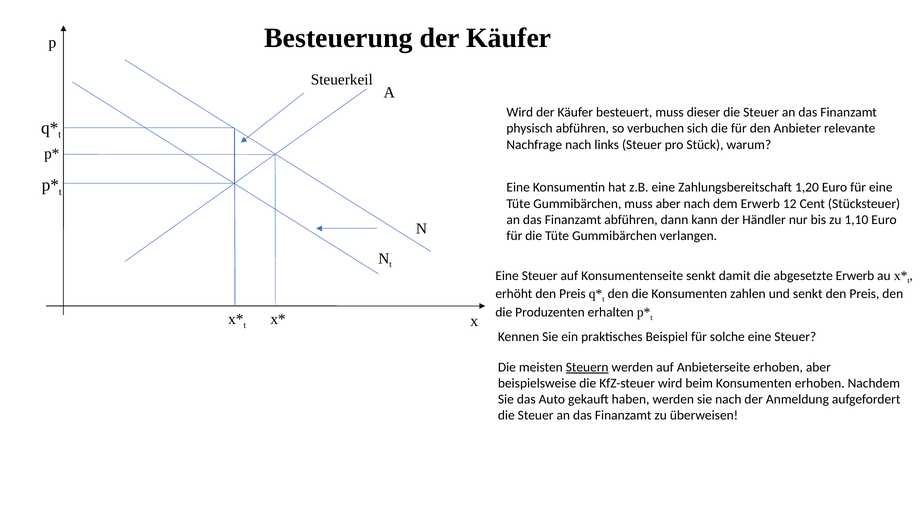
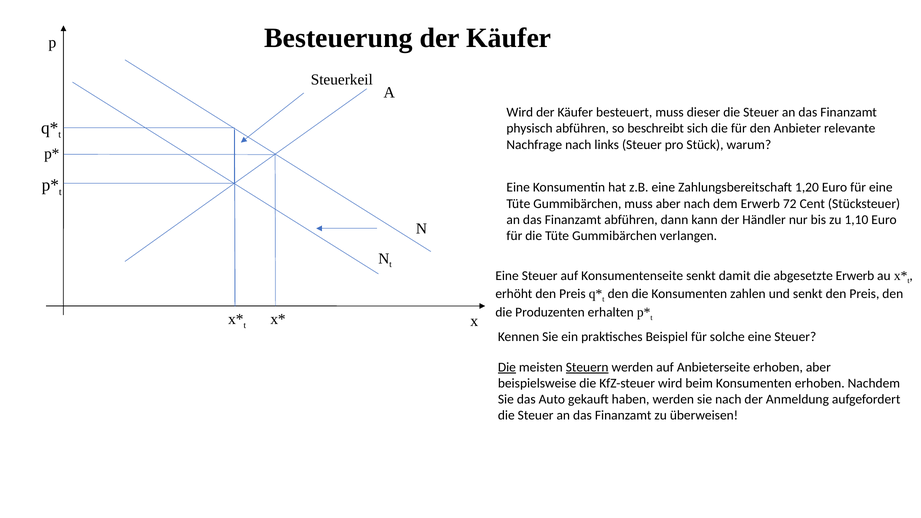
verbuchen: verbuchen -> beschreibt (656, 128)
12: 12 -> 72 (790, 204)
Die underline: none -> present (507, 367)
